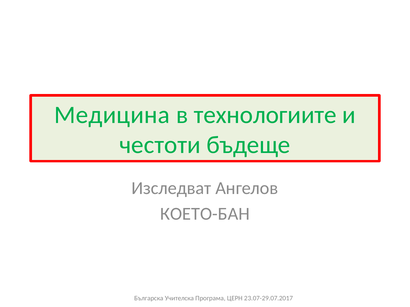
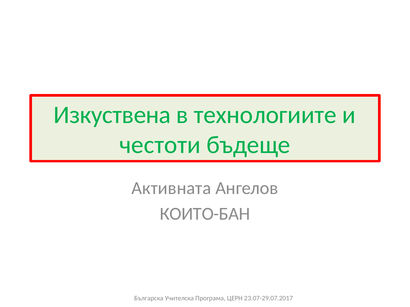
Медицина: Медицина -> Изкуствена (112, 115)
Изследват: Изследват -> Активната (171, 189)
КОЕТО-БАН: КОЕТО-БАН -> КОИТО-БАН (205, 214)
